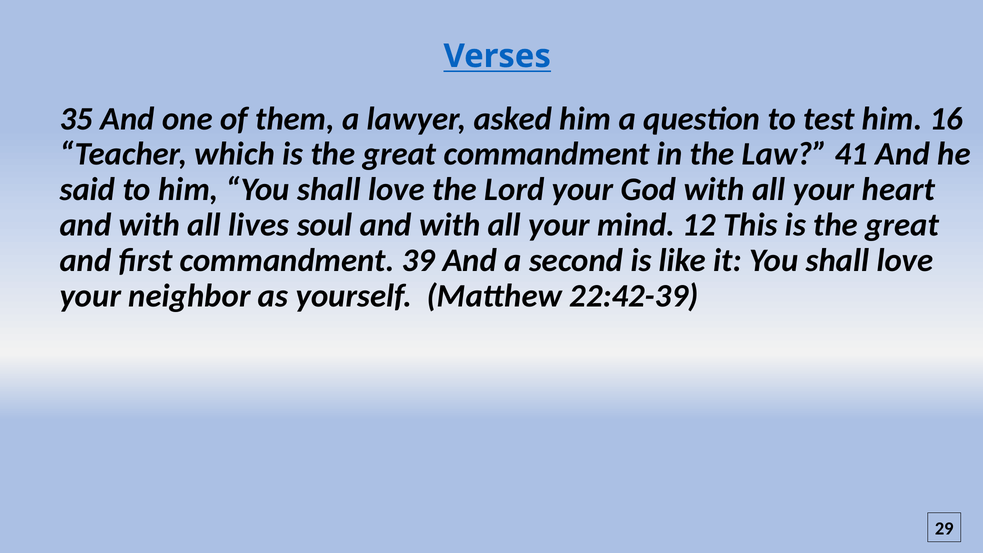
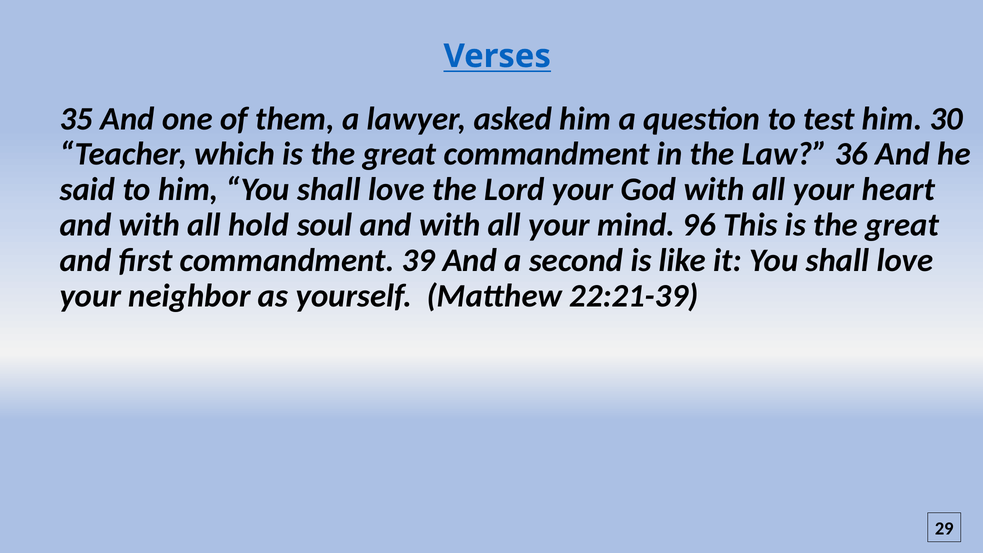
16: 16 -> 30 (946, 119)
41: 41 -> 36 (851, 154)
lives: lives -> hold (259, 225)
12: 12 -> 96 (699, 225)
22:42-39: 22:42-39 -> 22:21-39 (634, 296)
